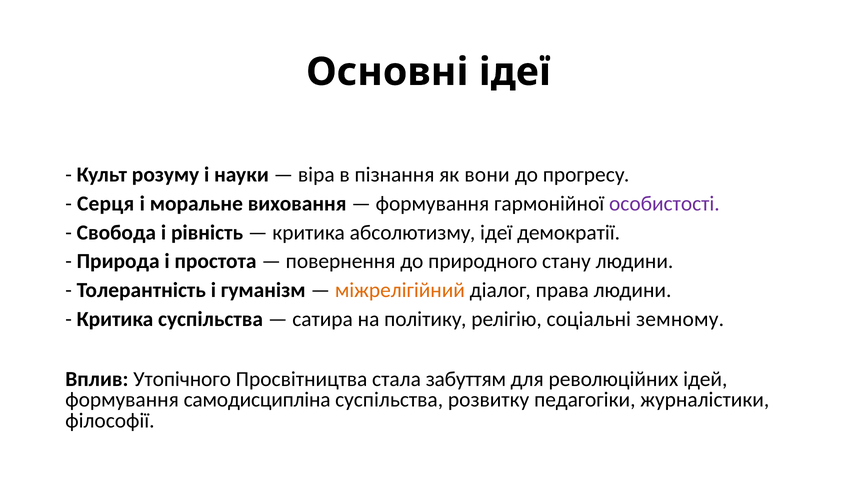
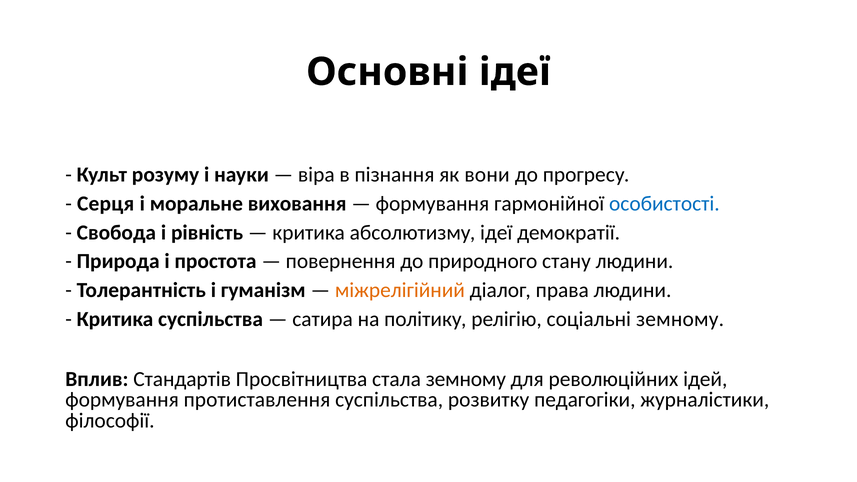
особистості colour: purple -> blue (664, 204)
Утопічного: Утопічного -> Стандартів (182, 379)
стала забуттям: забуттям -> земному (466, 379)
самодисципліна: самодисципліна -> протиставлення (257, 400)
